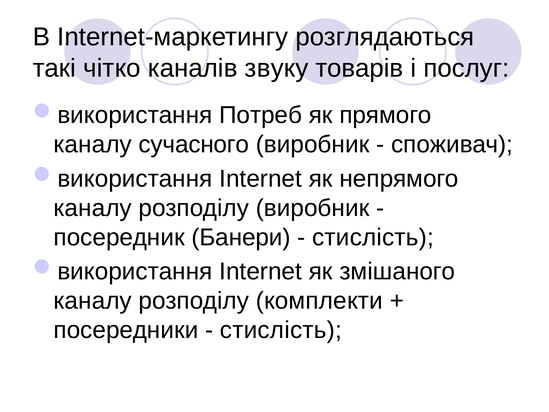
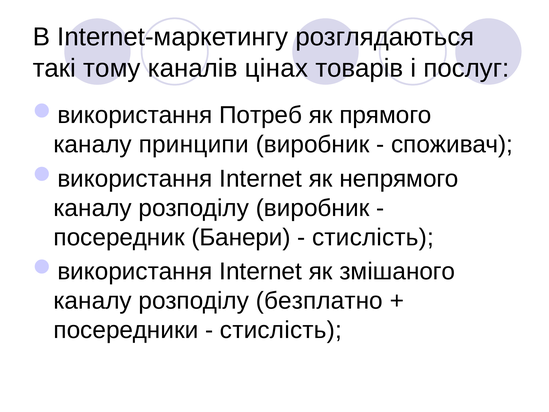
чітко: чітко -> тому (112, 68)
звуку: звуку -> цінах (276, 68)
сучасного: сучасного -> принципи (194, 144)
комплекти: комплекти -> безплатно (319, 301)
